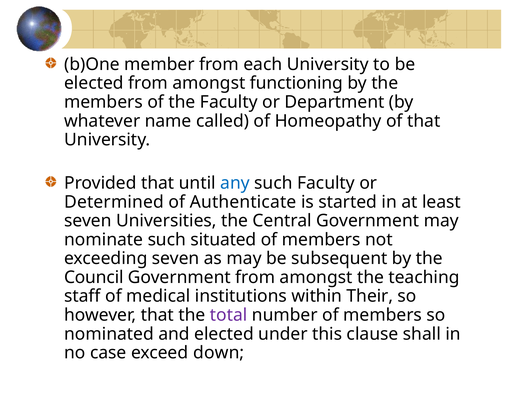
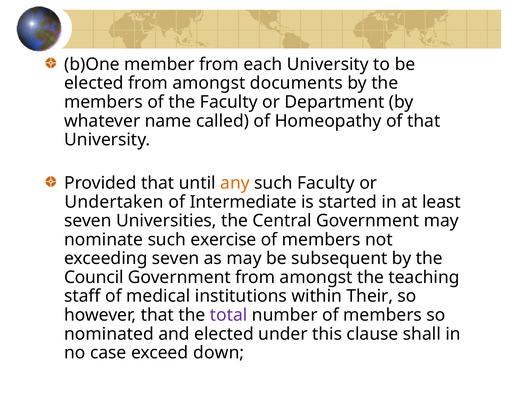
functioning: functioning -> documents (296, 83)
any colour: blue -> orange (235, 183)
Determined: Determined -> Undertaken (114, 202)
Authenticate: Authenticate -> Intermediate (243, 202)
situated: situated -> exercise (223, 240)
